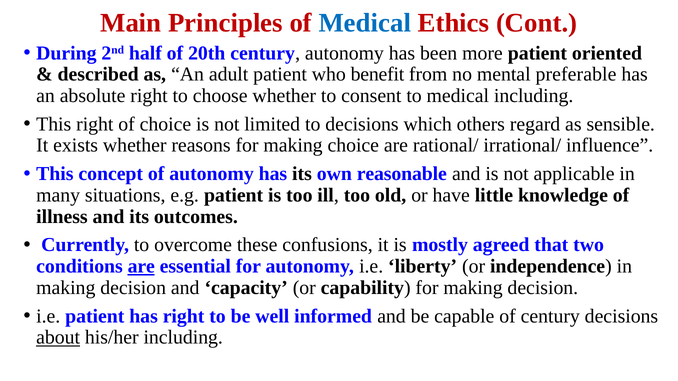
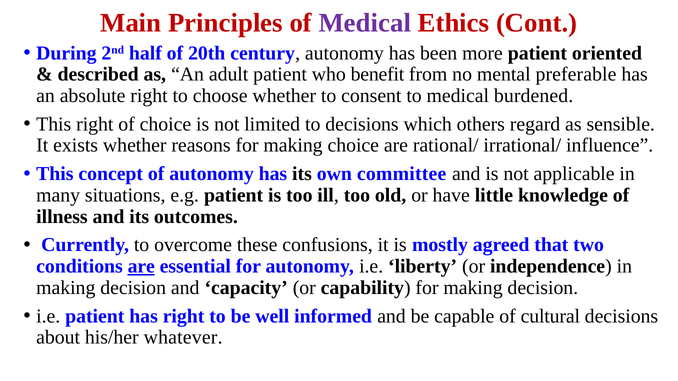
Medical colour: blue -> purple (365, 23)
medical including: including -> burdened (534, 96)
reasonable: reasonable -> committee (402, 174)
of century: century -> cultural (550, 316)
about underline: present -> none (58, 338)
his/her including: including -> whatever (183, 338)
